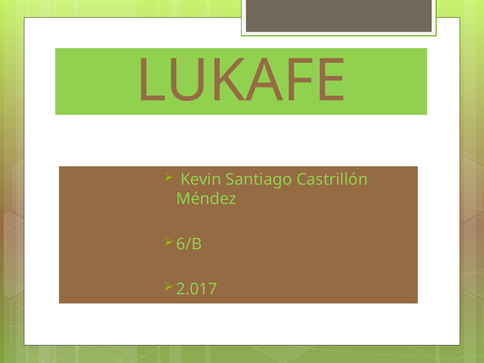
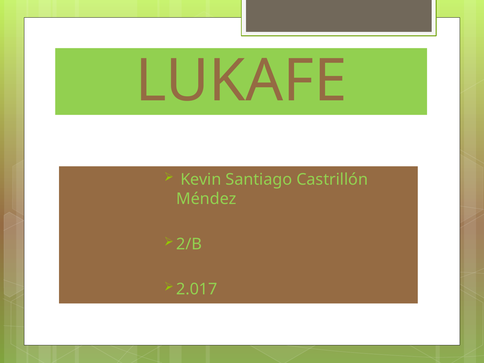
6/B: 6/B -> 2/B (189, 244)
